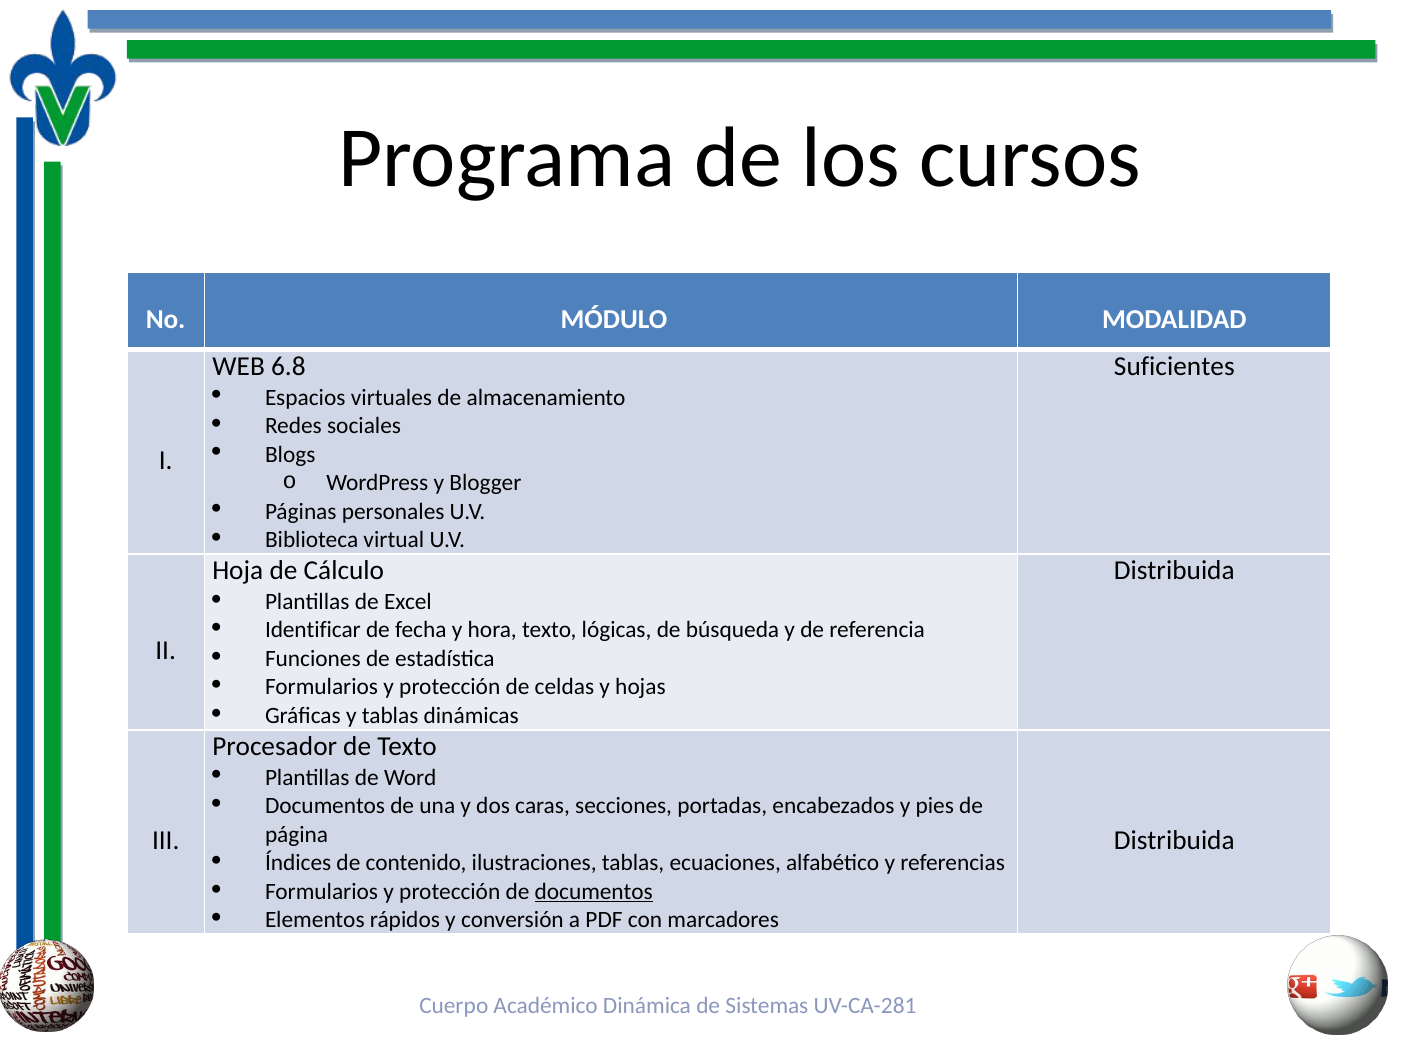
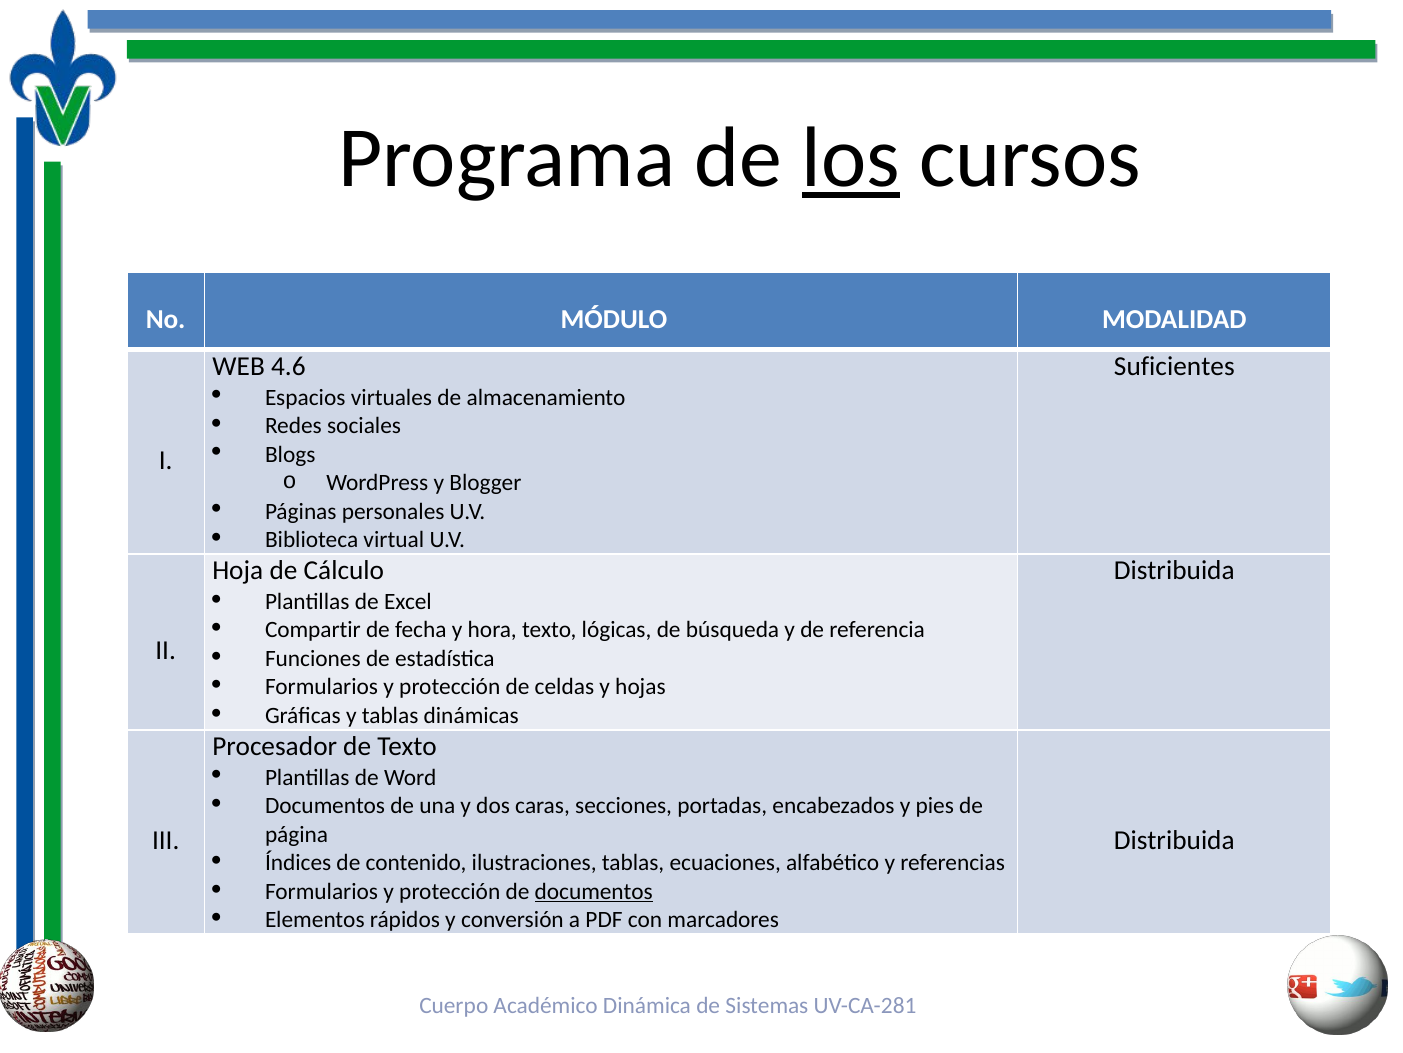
los underline: none -> present (851, 158)
6.8: 6.8 -> 4.6 (288, 366)
Identificar: Identificar -> Compartir (313, 630)
